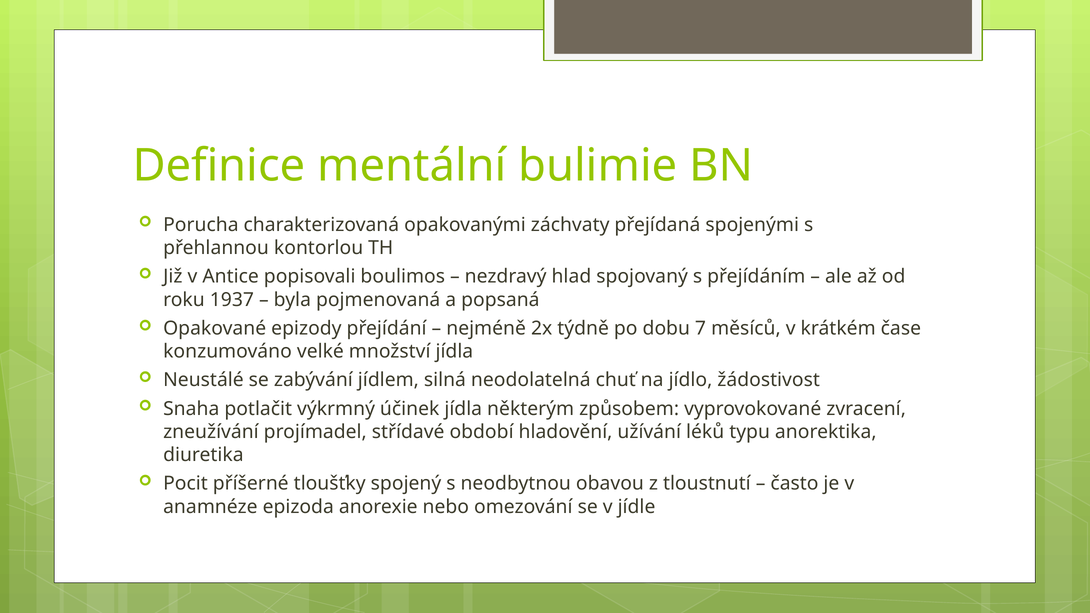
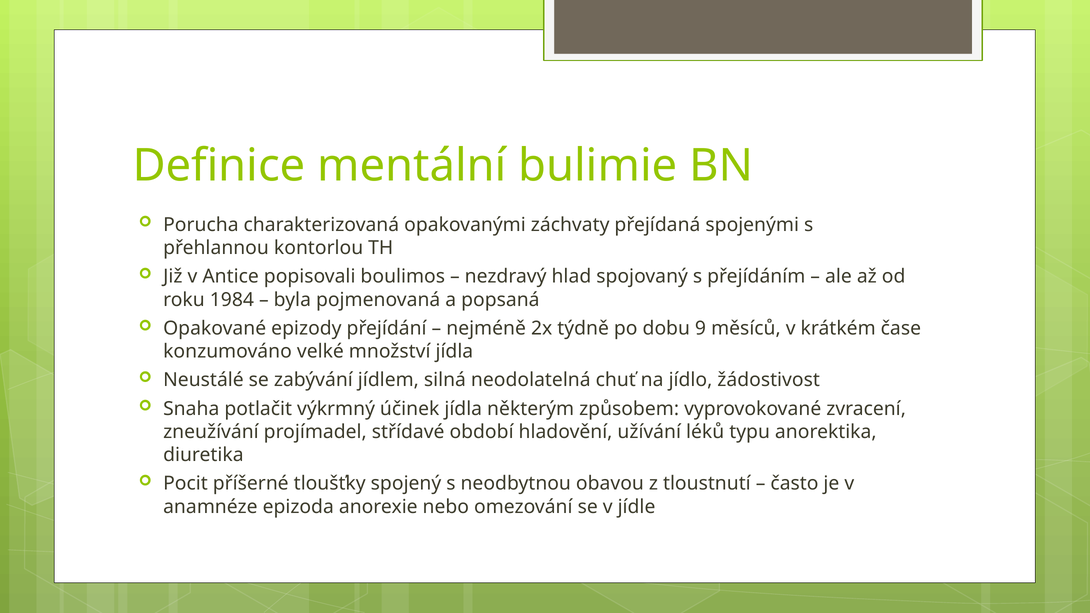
1937: 1937 -> 1984 (232, 300)
7: 7 -> 9 (700, 328)
